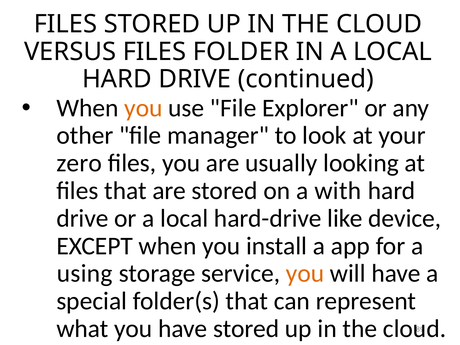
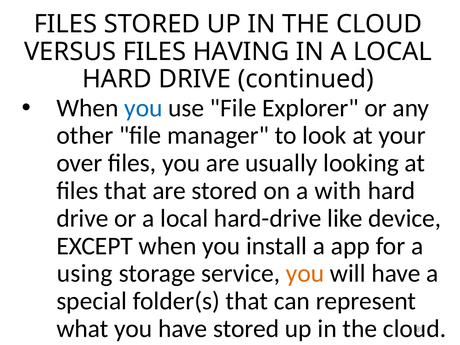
FOLDER: FOLDER -> HAVING (241, 52)
you colour: orange -> blue (143, 108)
zero: zero -> over (79, 163)
